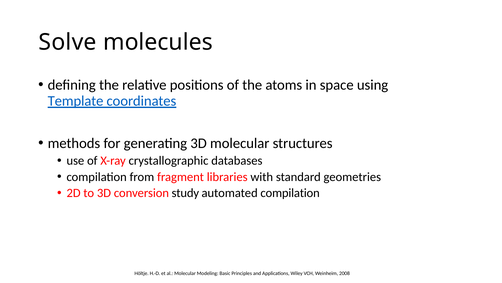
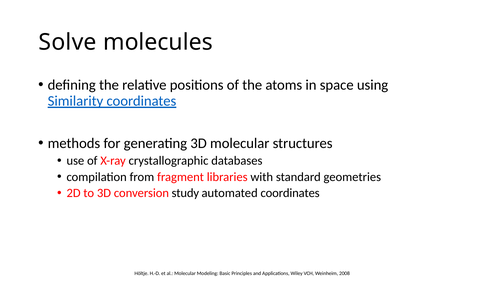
Template: Template -> Similarity (75, 101)
automated compilation: compilation -> coordinates (290, 193)
